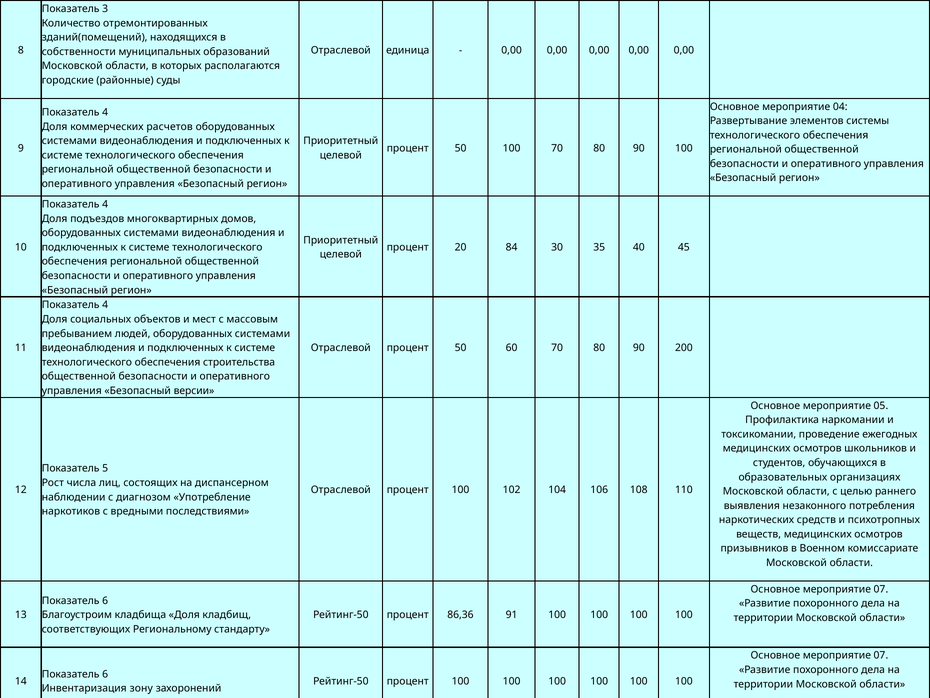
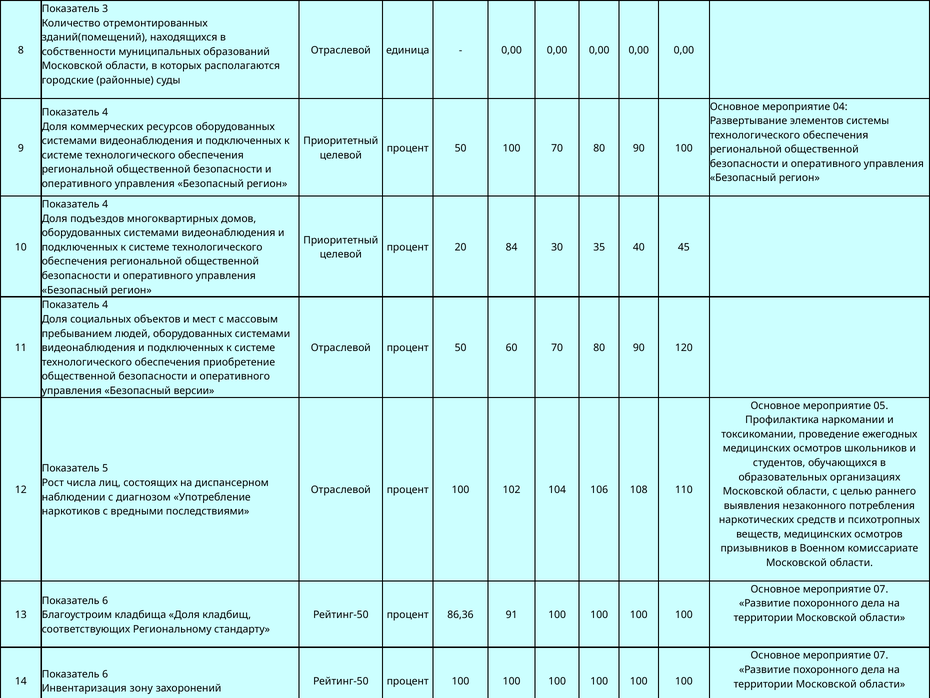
расчетов: расчетов -> ресурсов (170, 127)
200: 200 -> 120 (684, 348)
строительства: строительства -> приобретение (239, 362)
